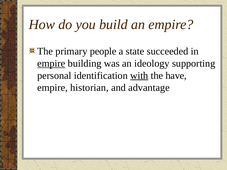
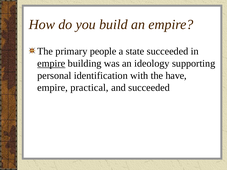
with underline: present -> none (139, 76)
historian: historian -> practical (89, 88)
and advantage: advantage -> succeeded (149, 88)
